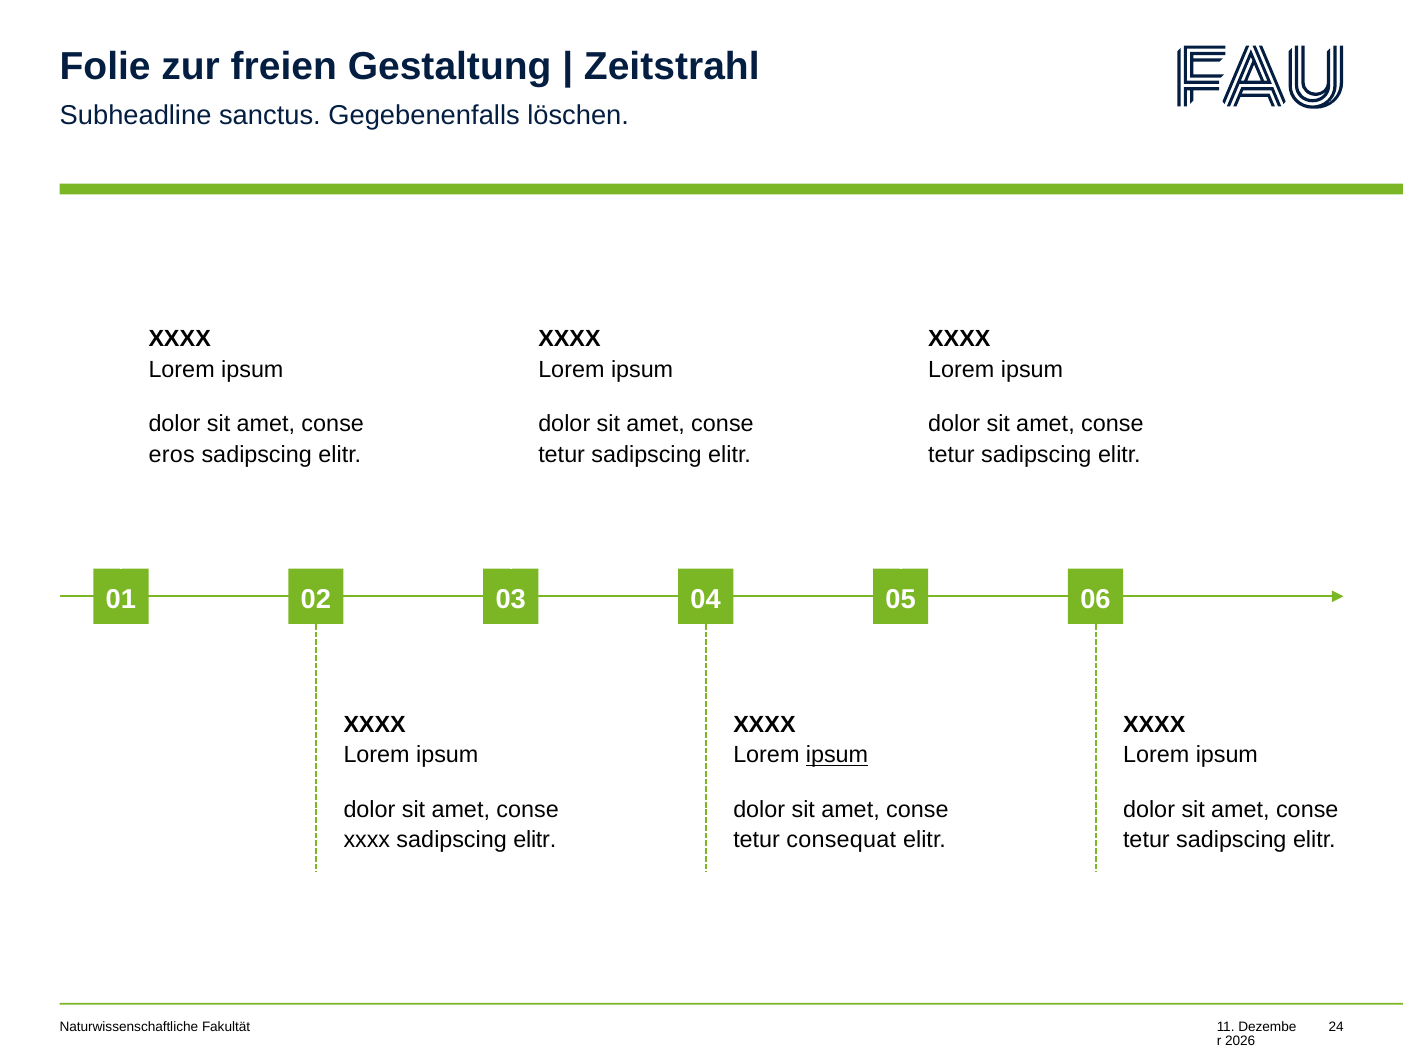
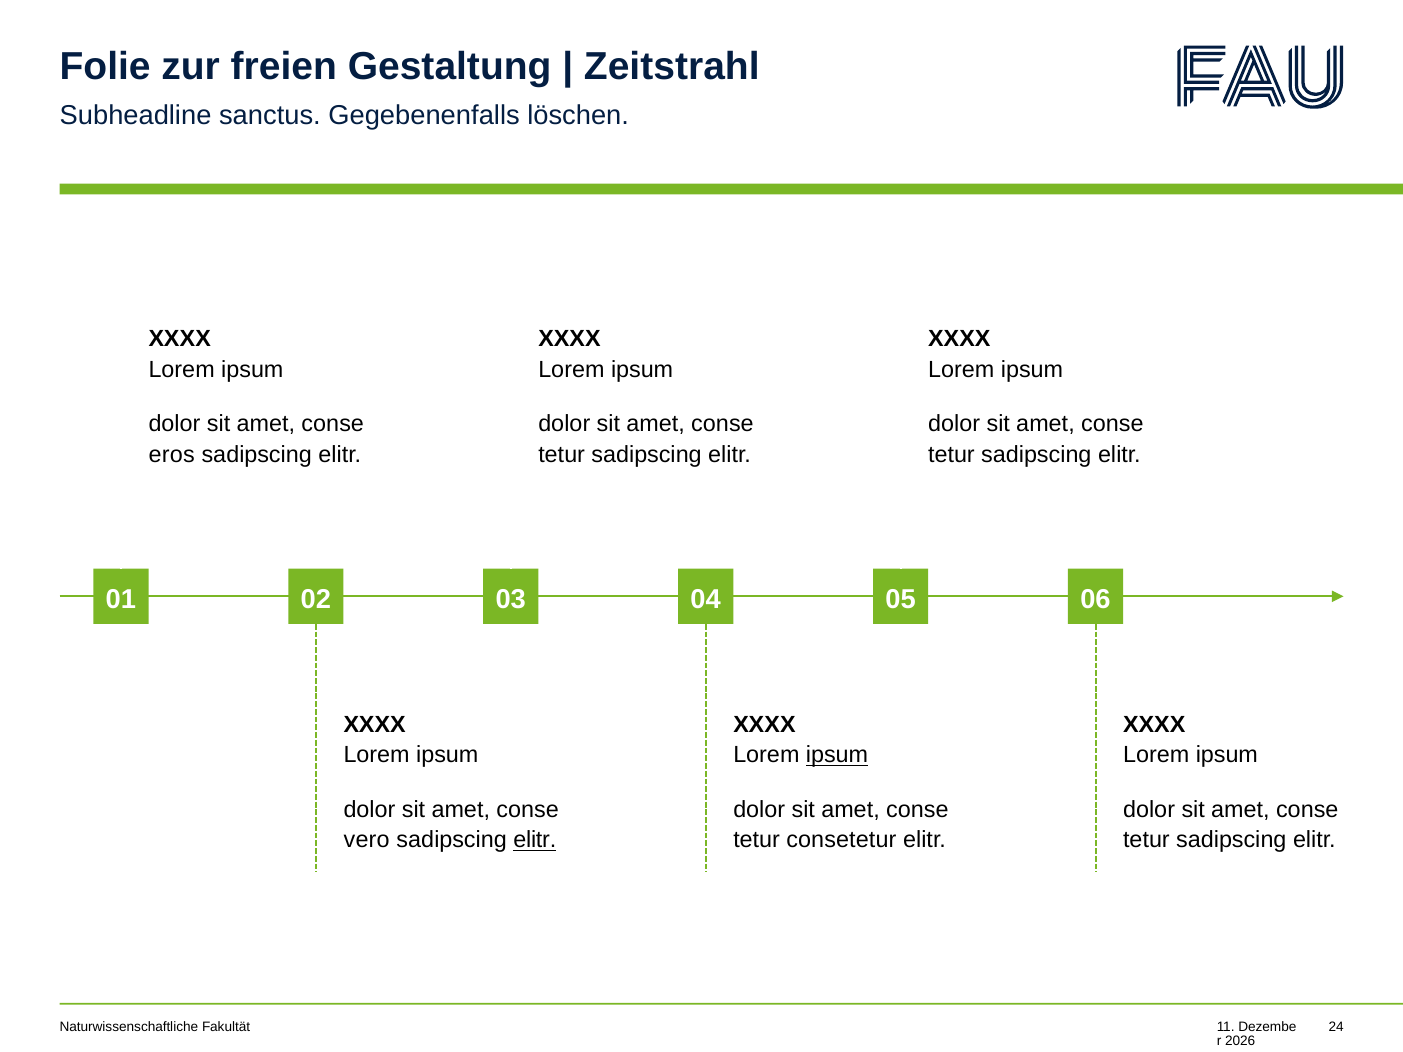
xxxx: xxxx -> vero (367, 840)
elitr underline: none -> present (535, 840)
consequat: consequat -> consetetur (841, 840)
